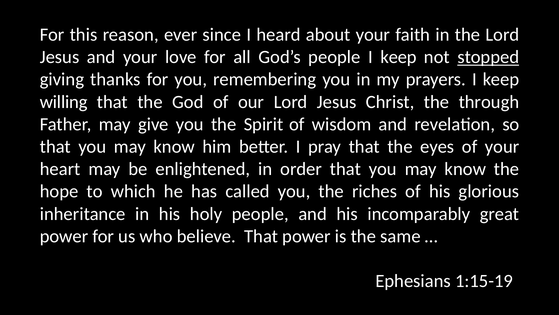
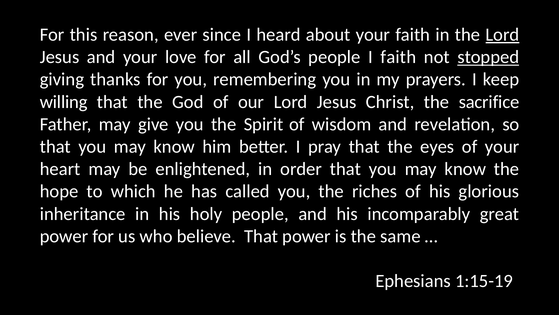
Lord underline: none -> present (502, 35)
people I keep: keep -> faith (398, 57)
through: through -> sacrifice (489, 102)
